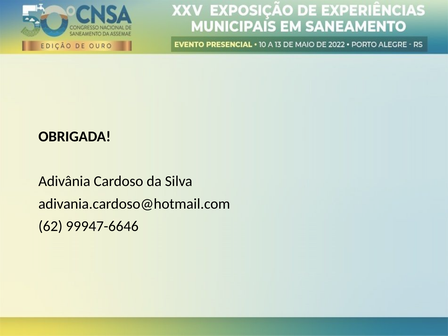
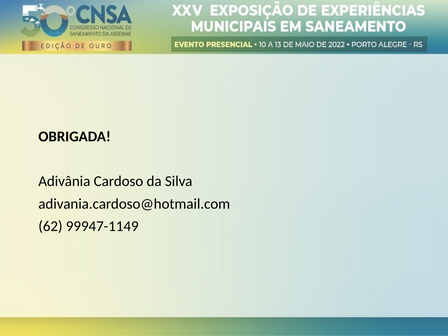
99947-6646: 99947-6646 -> 99947-1149 (102, 226)
